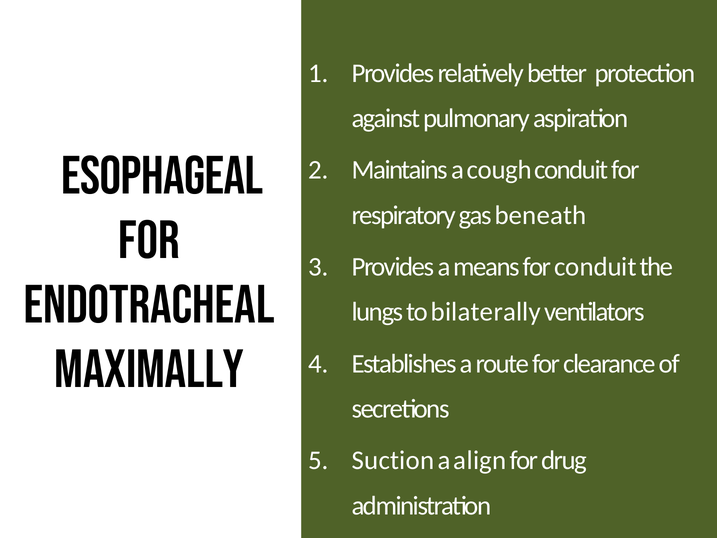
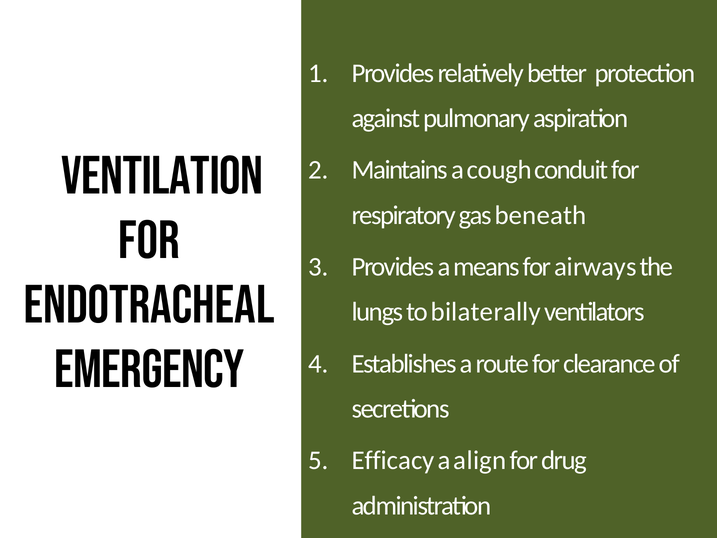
Esophageal: Esophageal -> Ventilation (162, 176)
for conduit: conduit -> airways (595, 267)
maximally: maximally -> emergency (149, 369)
Suction: Suction -> Efficacy (393, 460)
